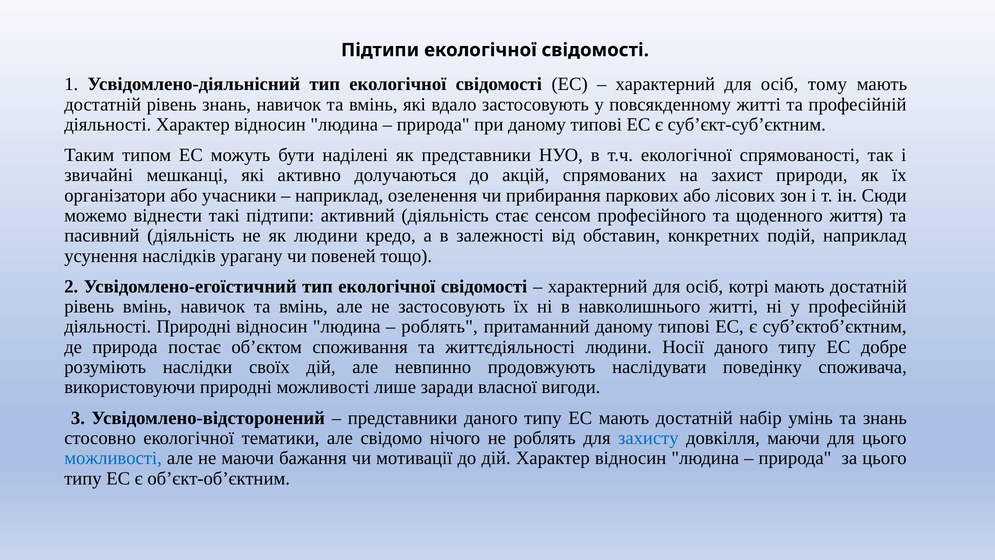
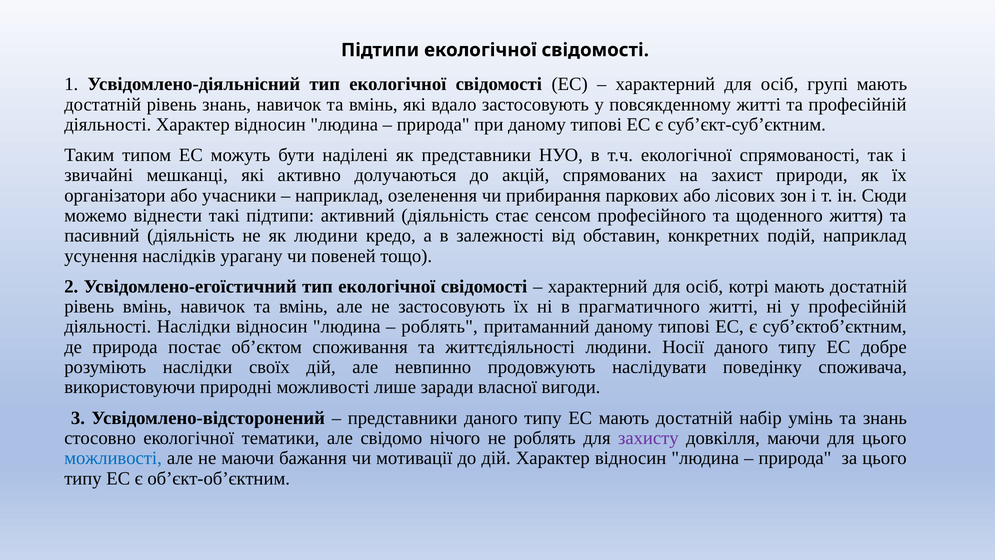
тому: тому -> групі (828, 84)
навколишнього: навколишнього -> прагматичного (639, 306)
діяльності Природні: Природні -> Наслідки (194, 327)
захисту colour: blue -> purple (648, 438)
